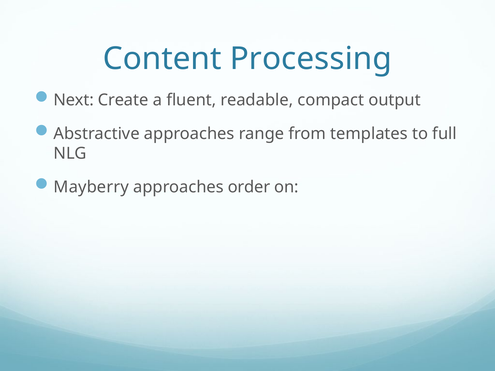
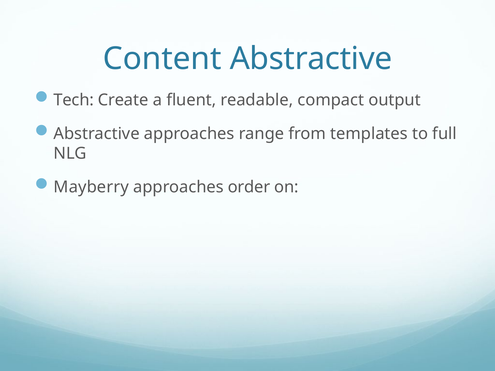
Content Processing: Processing -> Abstractive (311, 59)
Next: Next -> Tech (74, 100)
